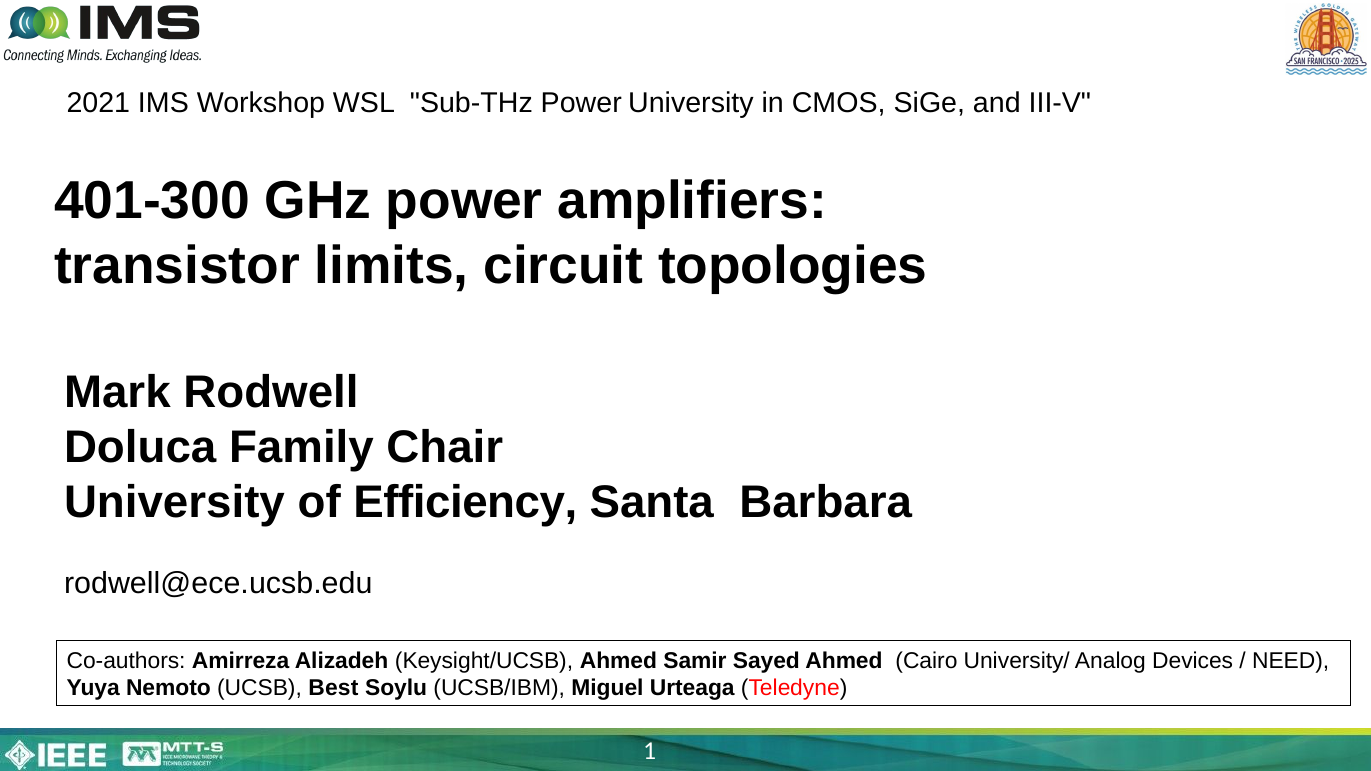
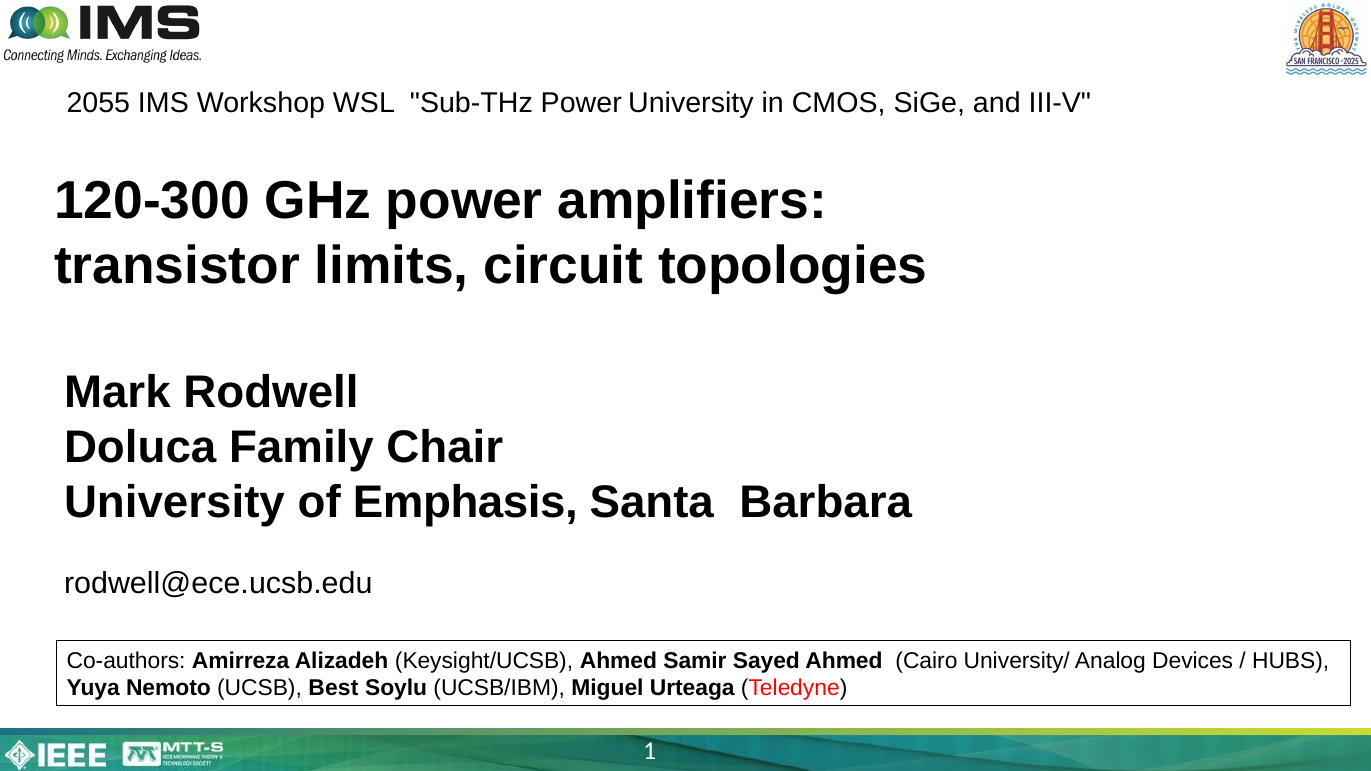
2021: 2021 -> 2055 (98, 103)
401-300: 401-300 -> 120-300 (152, 201)
Efficiency: Efficiency -> Emphasis (465, 502)
NEED: NEED -> HUBS (1291, 661)
